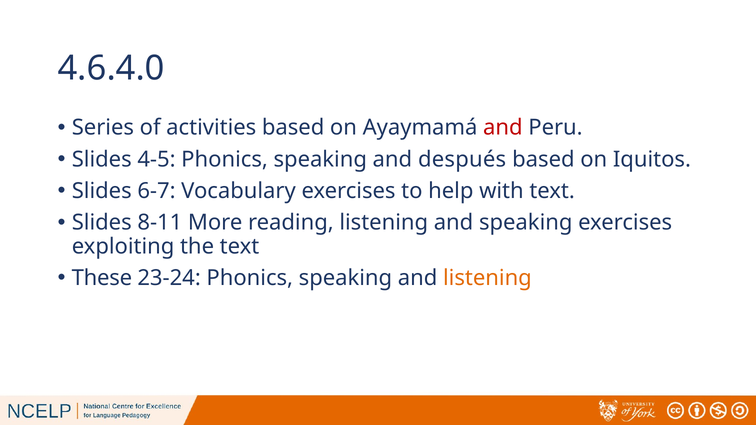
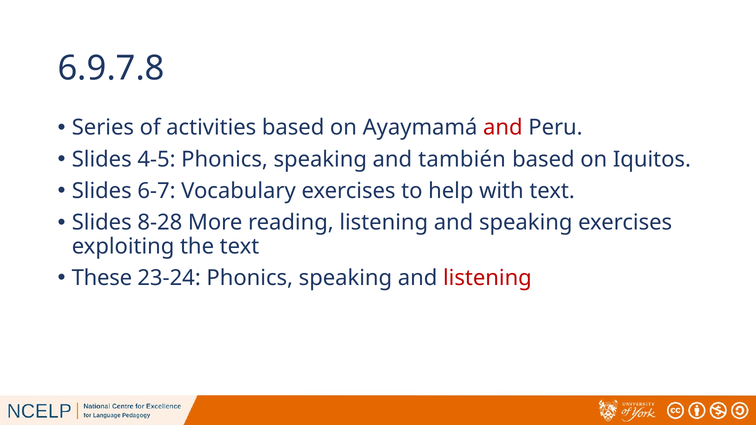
4.6.4.0: 4.6.4.0 -> 6.9.7.8 (111, 68)
después: después -> también (462, 159)
8-11: 8-11 -> 8-28 (160, 223)
listening colour: orange -> red (487, 278)
